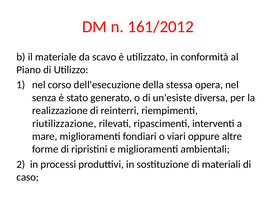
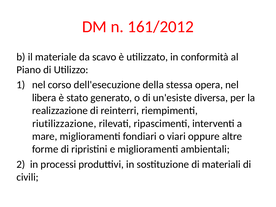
senza: senza -> libera (44, 98)
caso: caso -> civili (28, 177)
